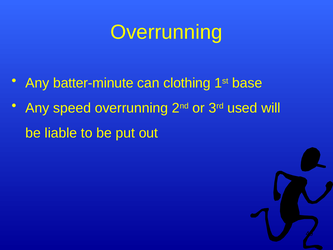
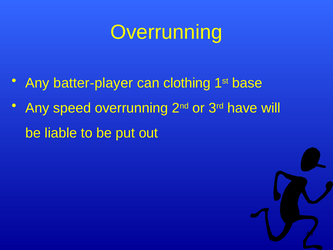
batter-minute: batter-minute -> batter-player (93, 83)
used: used -> have (242, 108)
